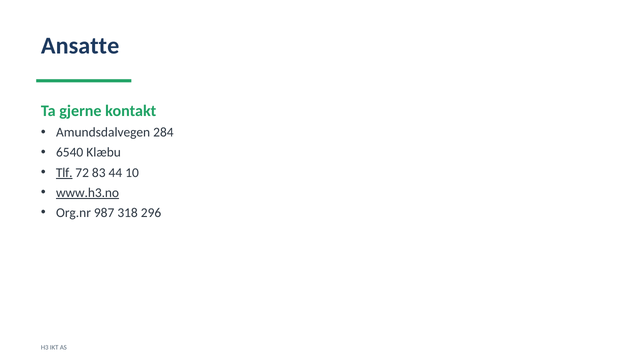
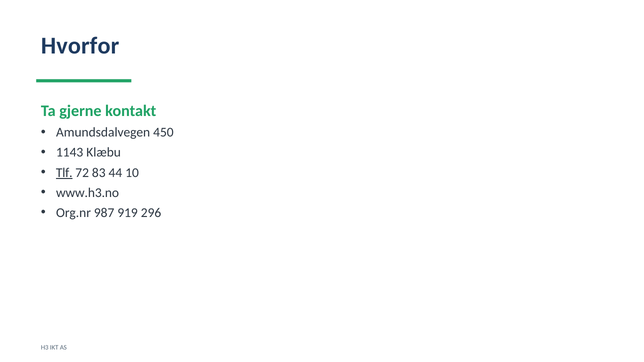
Ansatte: Ansatte -> Hvorfor (80, 46)
284: 284 -> 450 (163, 132)
6540: 6540 -> 1143 (70, 153)
www.h3.no underline: present -> none (88, 193)
318: 318 -> 919 (128, 213)
